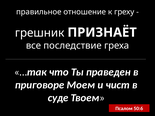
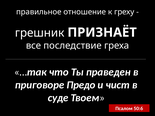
Моем: Моем -> Предо (81, 85)
